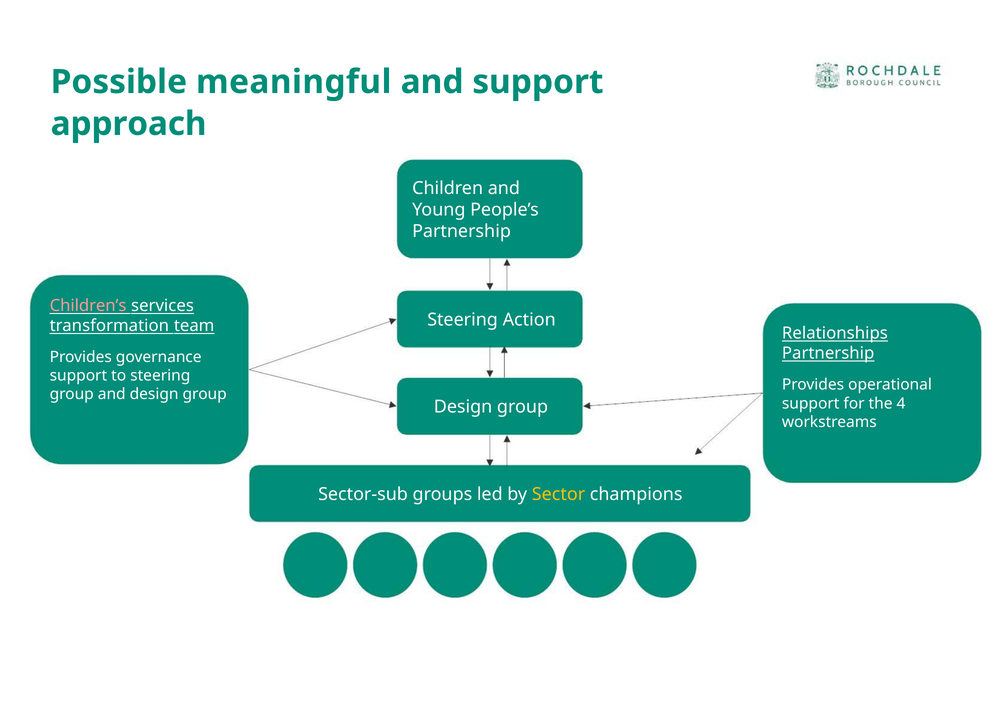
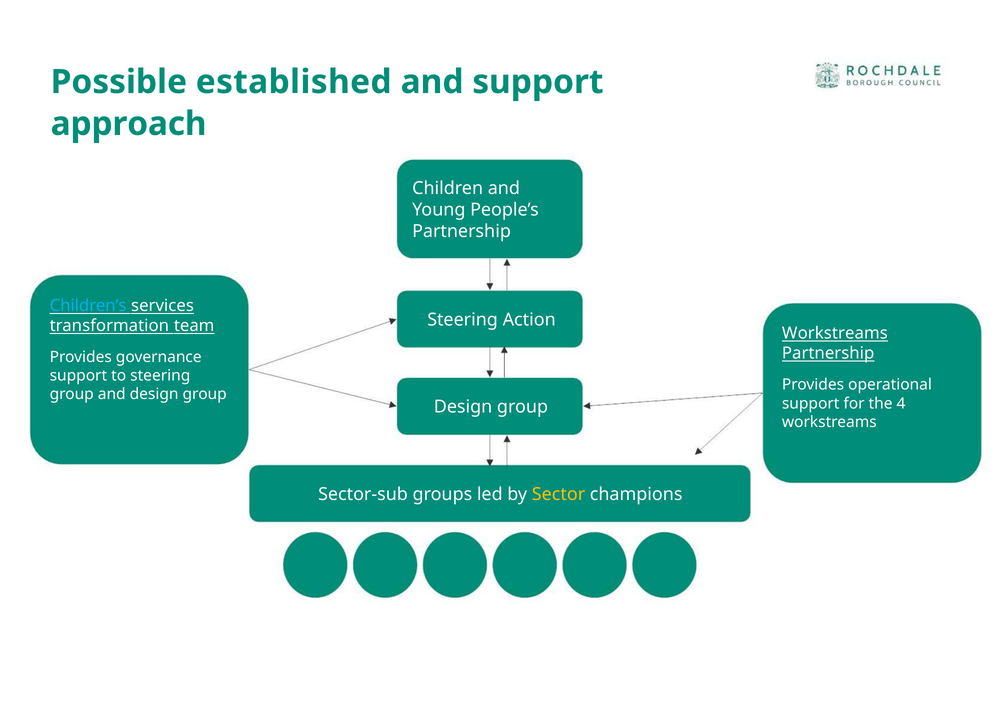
meaningful: meaningful -> established (294, 82)
Children’s colour: pink -> light blue (88, 306)
Relationships: Relationships -> Workstreams (835, 334)
